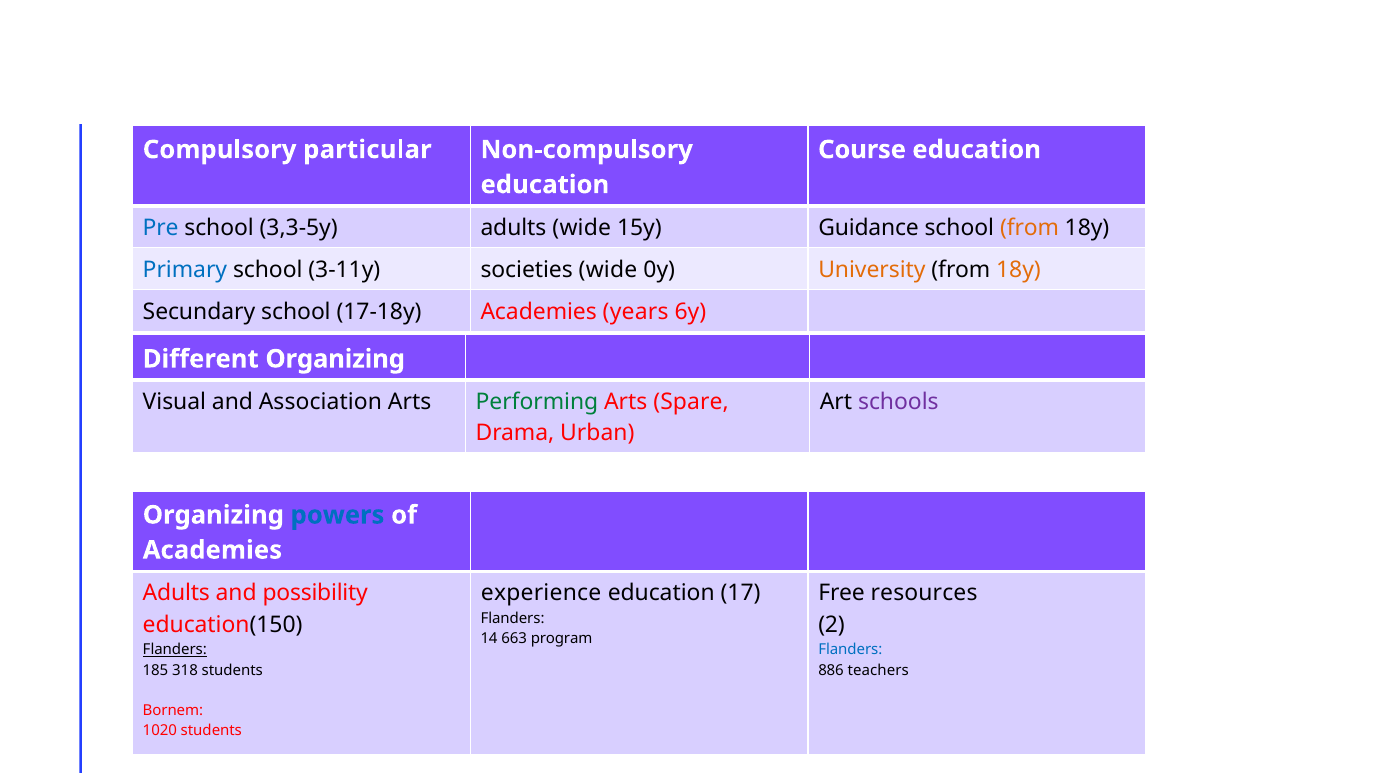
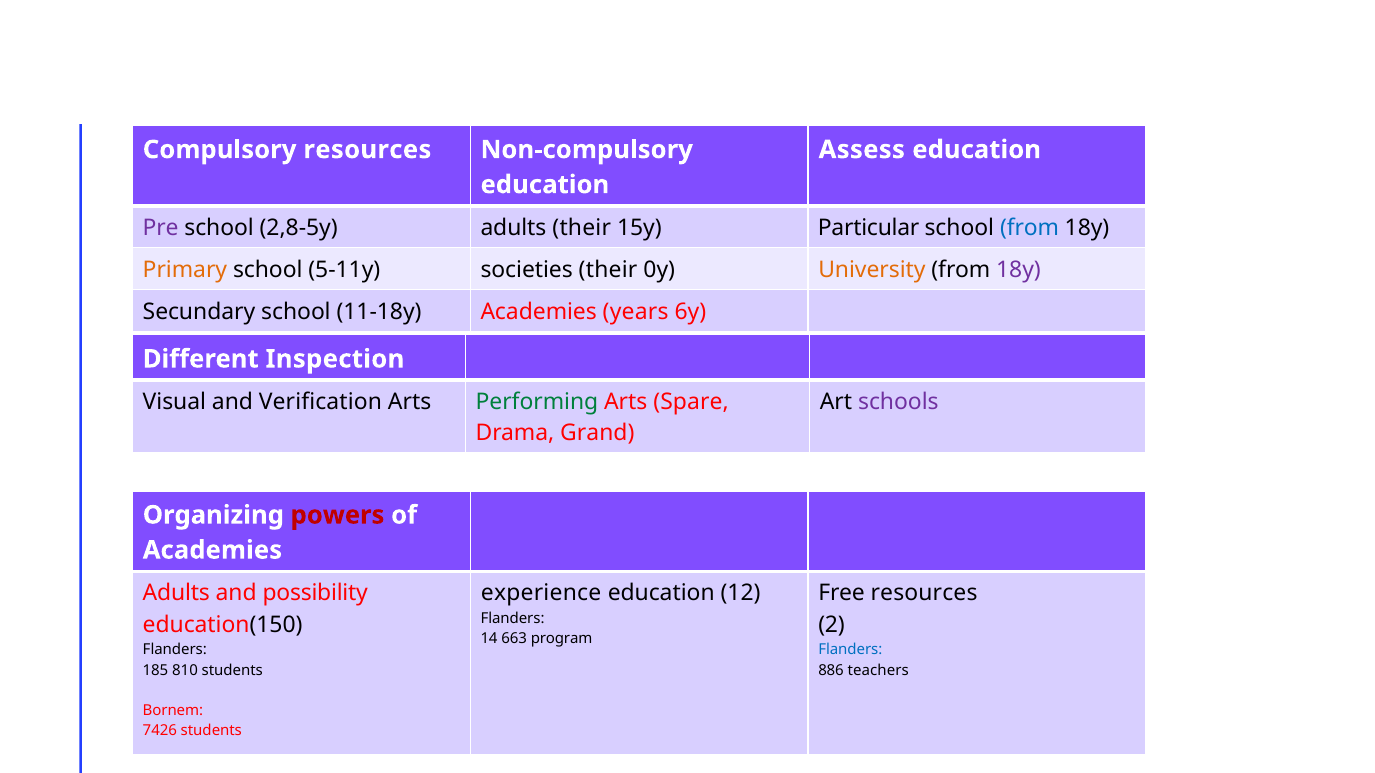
Compulsory particular: particular -> resources (367, 150)
Course: Course -> Assess (862, 150)
Pre colour: blue -> purple (161, 228)
3,3-5y: 3,3-5y -> 2,8-5y (299, 228)
adults wide: wide -> their (582, 228)
Guidance: Guidance -> Particular (869, 228)
from colour: orange -> blue (1030, 228)
Primary colour: blue -> orange (185, 270)
3-11y: 3-11y -> 5-11y (344, 270)
societies wide: wide -> their (608, 270)
18y colour: orange -> purple (1018, 270)
17-18y: 17-18y -> 11-18y (379, 312)
Different Organizing: Organizing -> Inspection (335, 359)
Association: Association -> Verification (320, 403)
Urban: Urban -> Grand (597, 434)
powers colour: blue -> red (338, 515)
17: 17 -> 12 (741, 594)
Flanders underline: present -> none (175, 650)
318: 318 -> 810 (185, 670)
1020: 1020 -> 7426 (160, 731)
